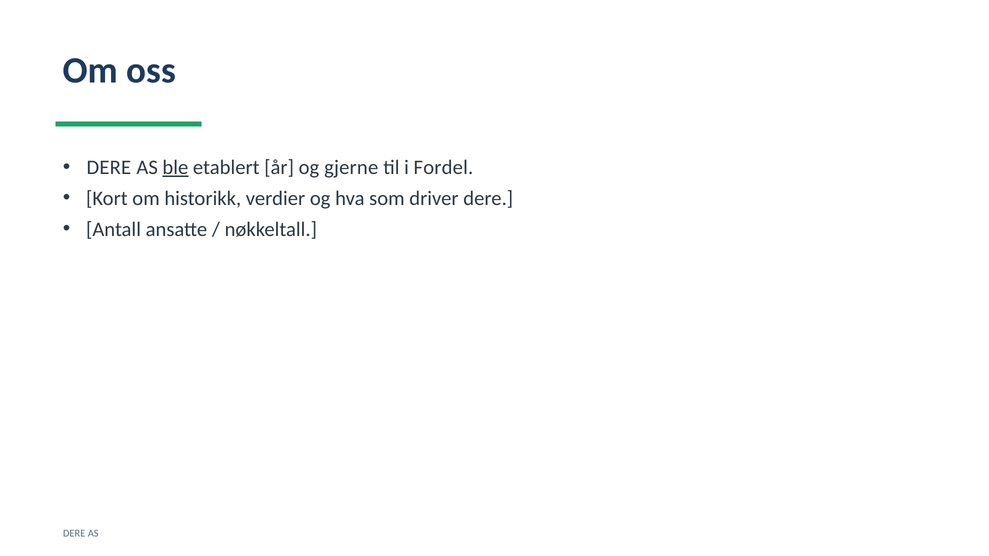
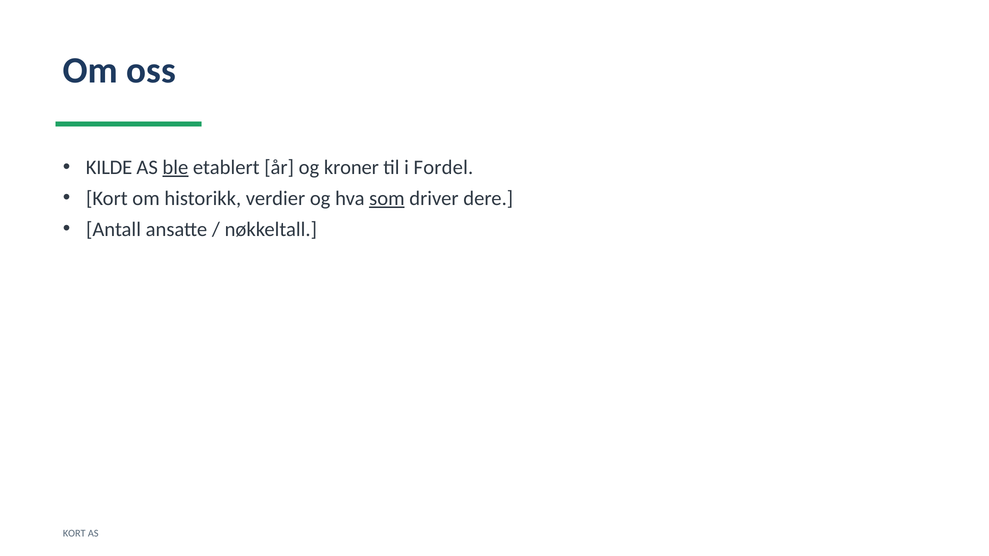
DERE: DERE -> KILDE (109, 168)
gjerne: gjerne -> kroner (351, 168)
som underline: none -> present (387, 198)
DERE: DERE -> KORT (74, 534)
